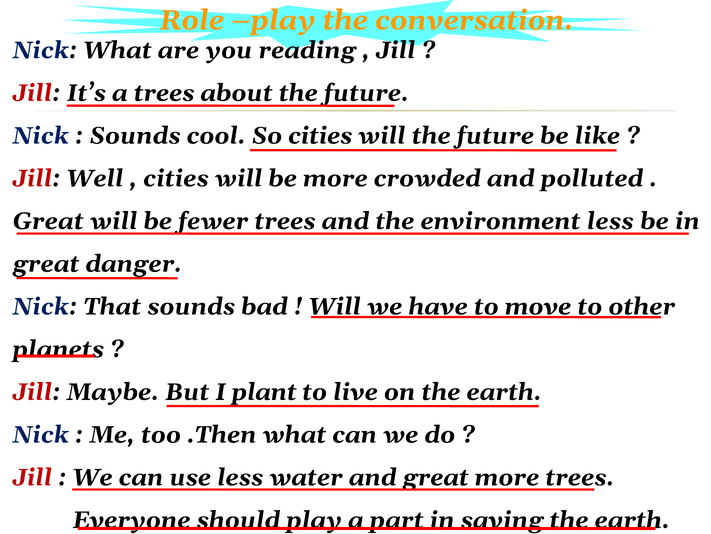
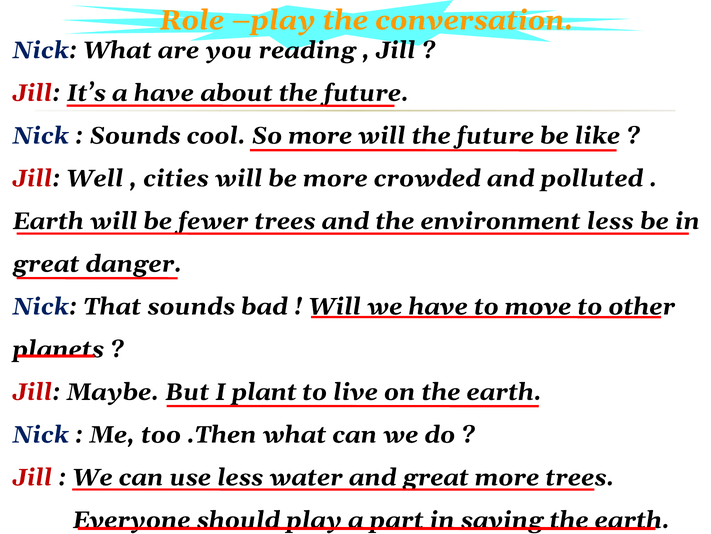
a trees: trees -> have (164, 93)
So cities: cities -> more (320, 136)
Great: Great -> Earth (48, 221)
